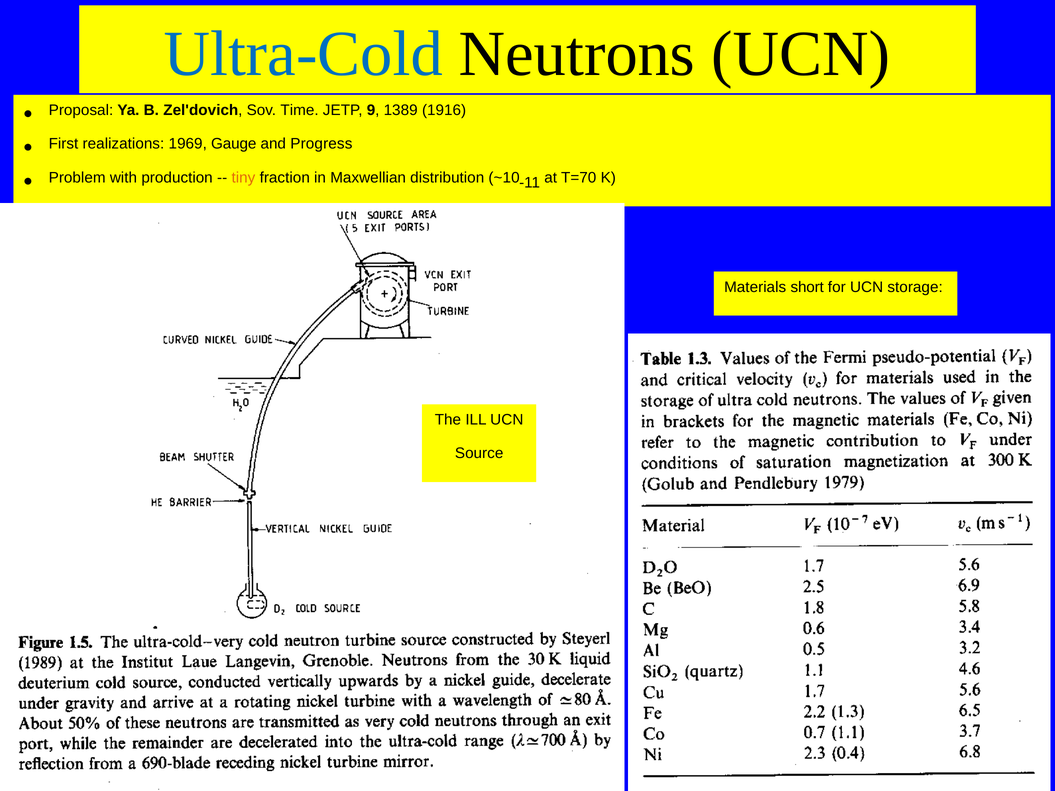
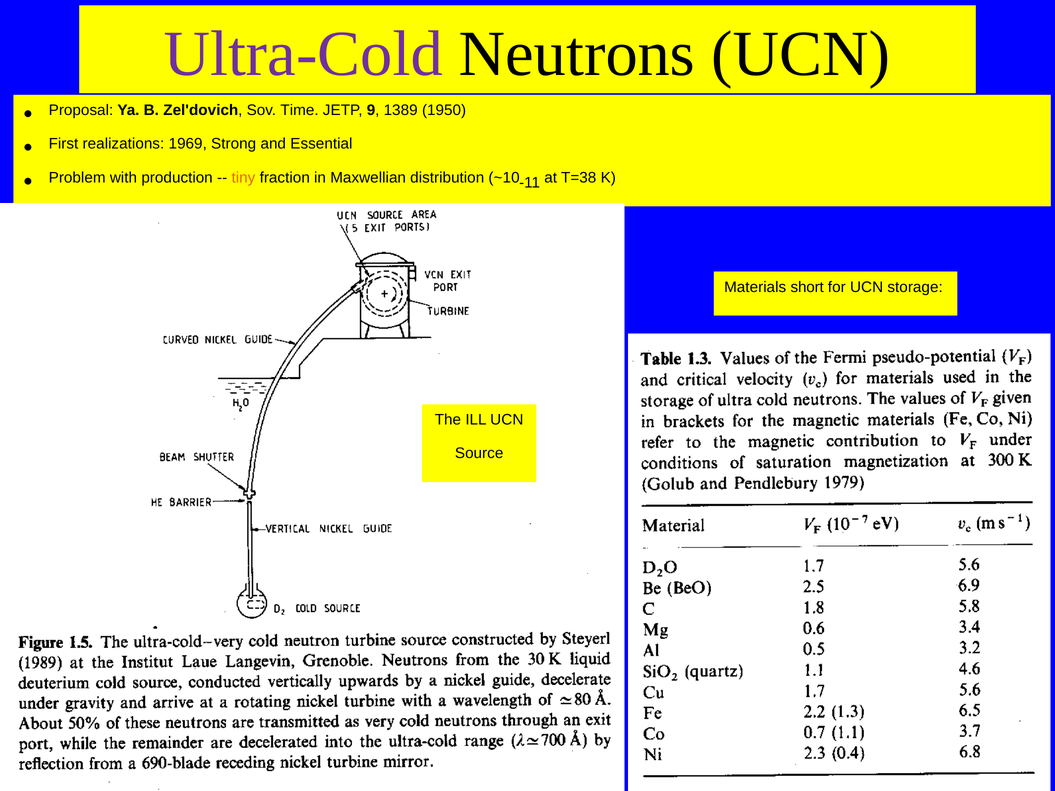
Ultra-Cold colour: blue -> purple (303, 54)
1916: 1916 -> 1950 (444, 110)
Gauge: Gauge -> Strong (234, 144)
Progress: Progress -> Essential (321, 144)
T=70: T=70 -> T=38 (579, 178)
